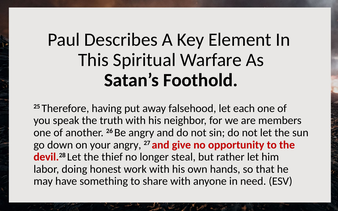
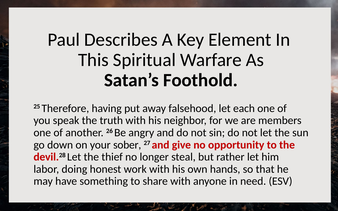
your angry: angry -> sober (127, 145)
